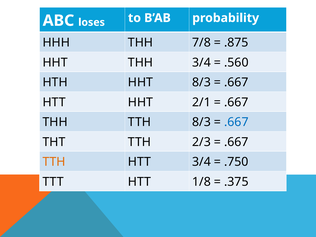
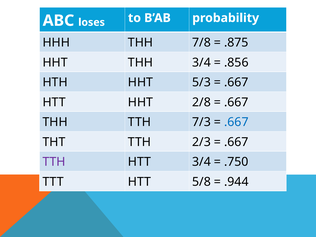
.560: .560 -> .856 (236, 63)
HHT 8/3: 8/3 -> 5/3 (202, 82)
2/1: 2/1 -> 2/8 (202, 102)
TTH 8/3: 8/3 -> 7/3 (202, 122)
TTH colour: orange -> purple (54, 162)
1/8: 1/8 -> 5/8 (202, 182)
.375: .375 -> .944 (236, 182)
